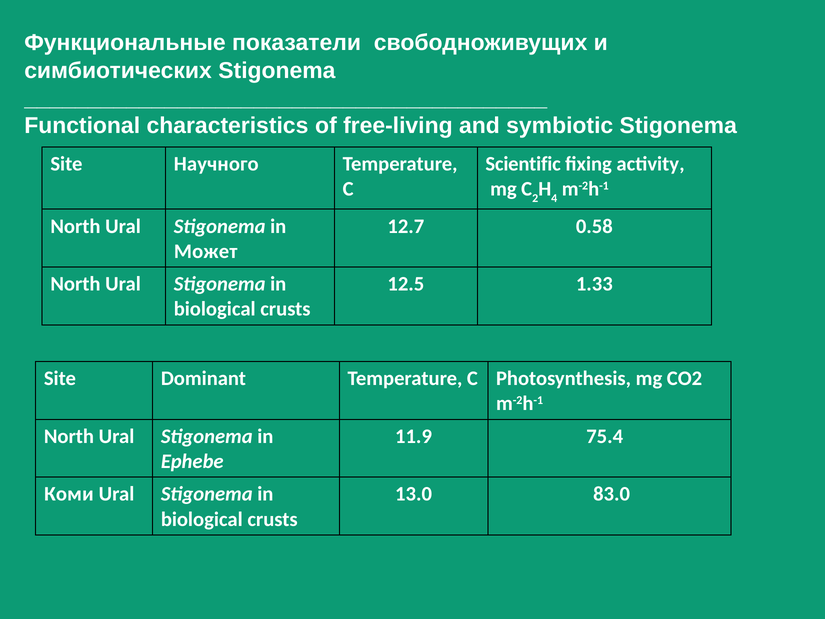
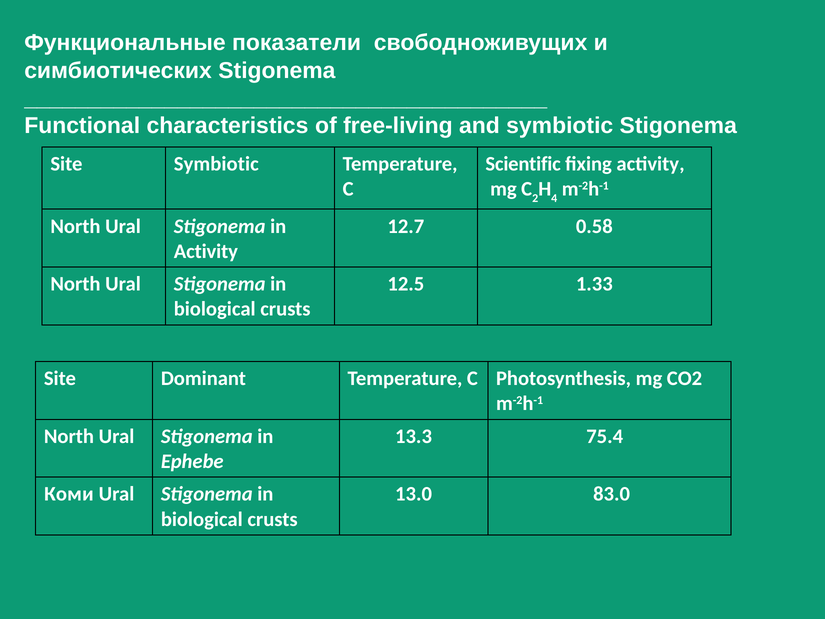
Site Научного: Научного -> Symbiotic (216, 164)
Может: Может -> Activity (206, 251)
11.9: 11.9 -> 13.3 (414, 436)
